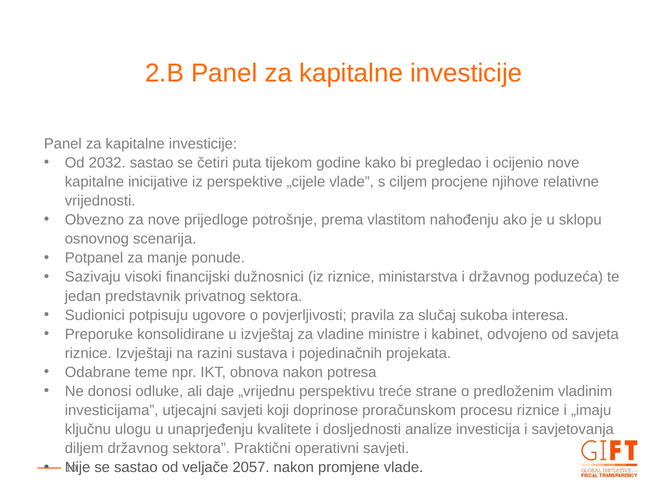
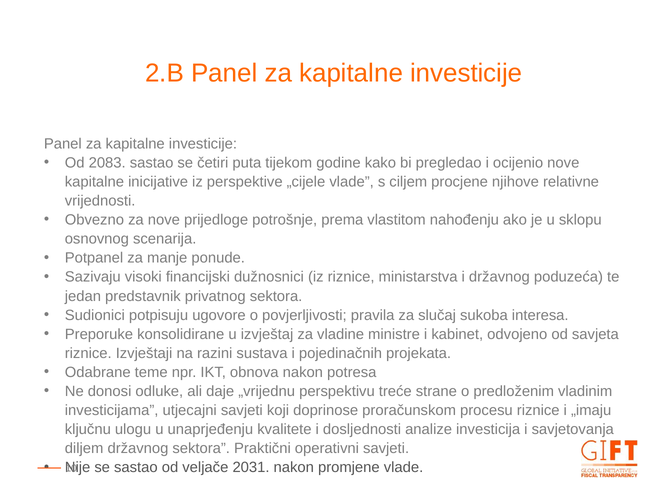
2032: 2032 -> 2083 (107, 163)
2057: 2057 -> 2031 (251, 467)
